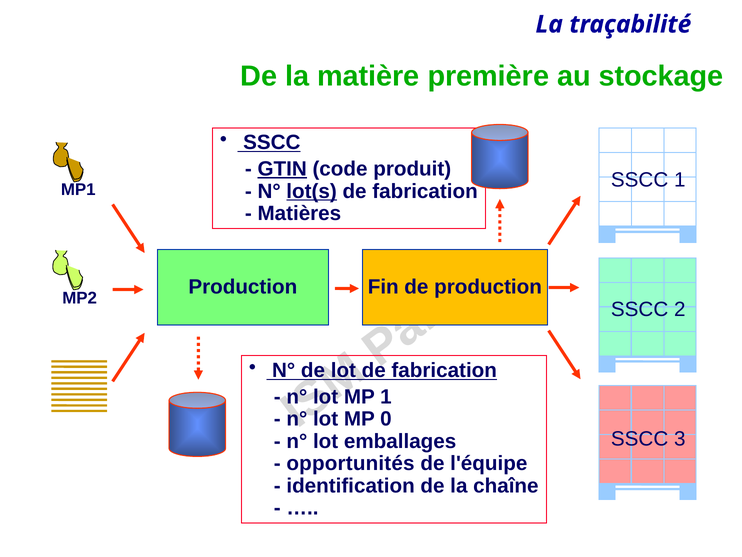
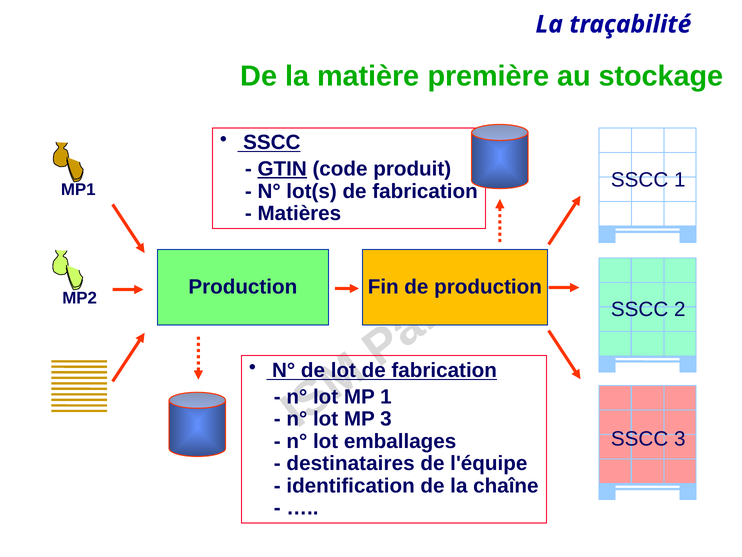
lot(s underline: present -> none (312, 191)
MP 0: 0 -> 3 (386, 419)
opportunités: opportunités -> destinataires (351, 463)
